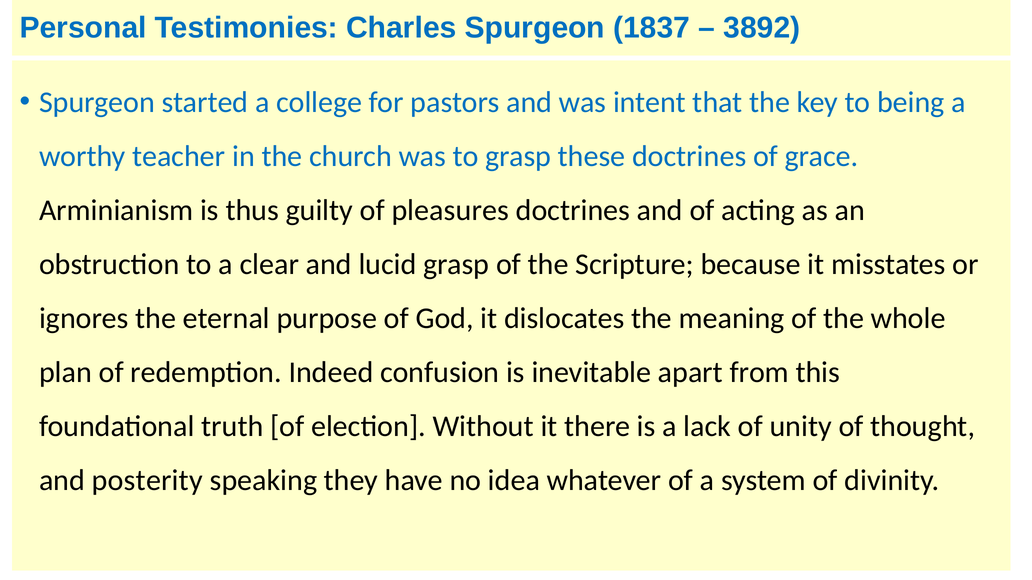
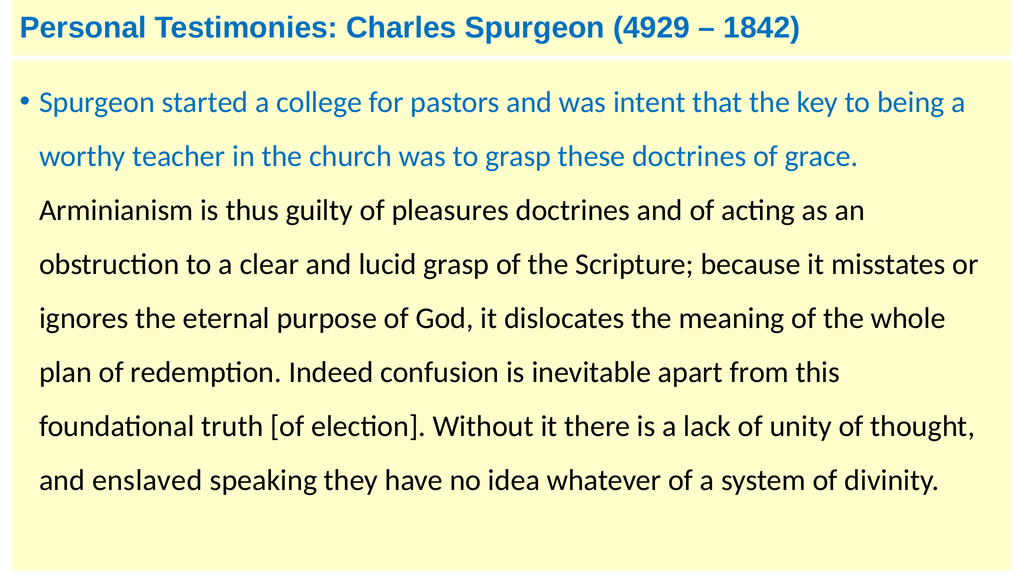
1837: 1837 -> 4929 (652, 28)
3892: 3892 -> 1842 (762, 28)
posterity: posterity -> enslaved (147, 481)
